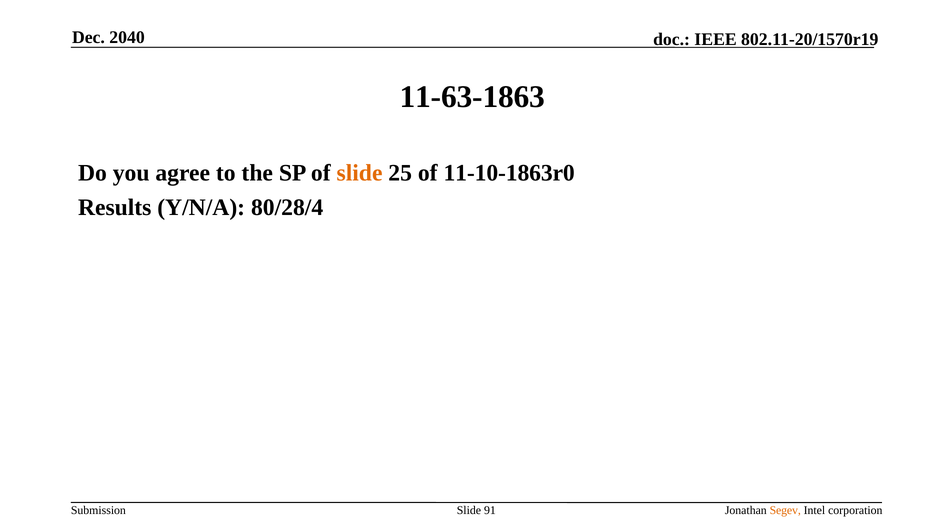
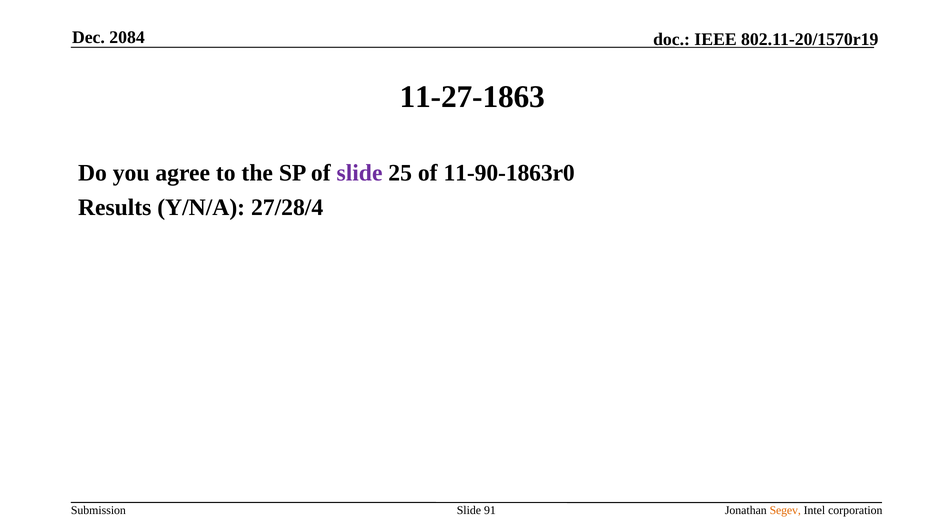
2040: 2040 -> 2084 (127, 38)
11-63-1863: 11-63-1863 -> 11-27-1863 (472, 97)
slide colour: orange -> purple (360, 173)
11-10-1863r0: 11-10-1863r0 -> 11-90-1863r0 (509, 173)
80/28/4: 80/28/4 -> 27/28/4 (287, 207)
